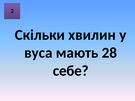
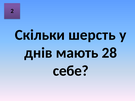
хвилин: хвилин -> шерсть (92, 35)
вуса: вуса -> днів (38, 53)
